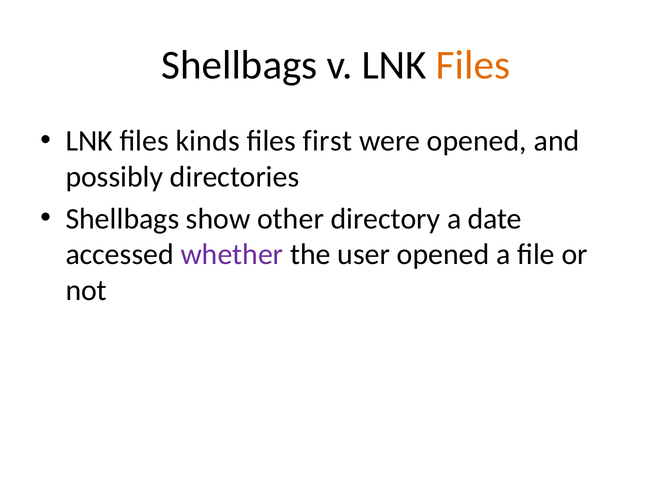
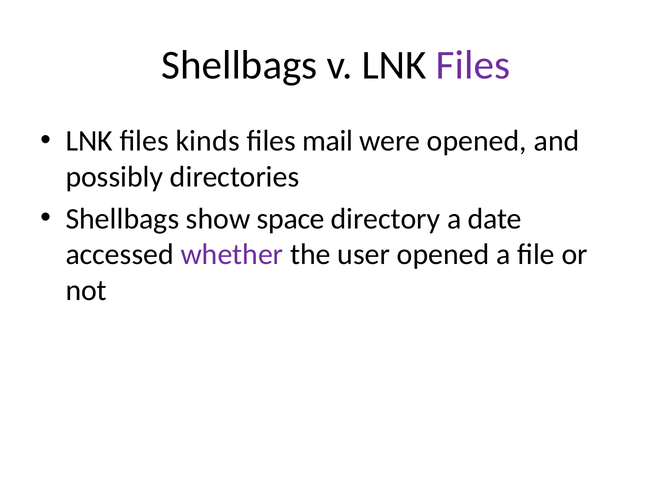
Files colour: orange -> purple (473, 65)
first: first -> mail (328, 141)
other: other -> space (291, 219)
